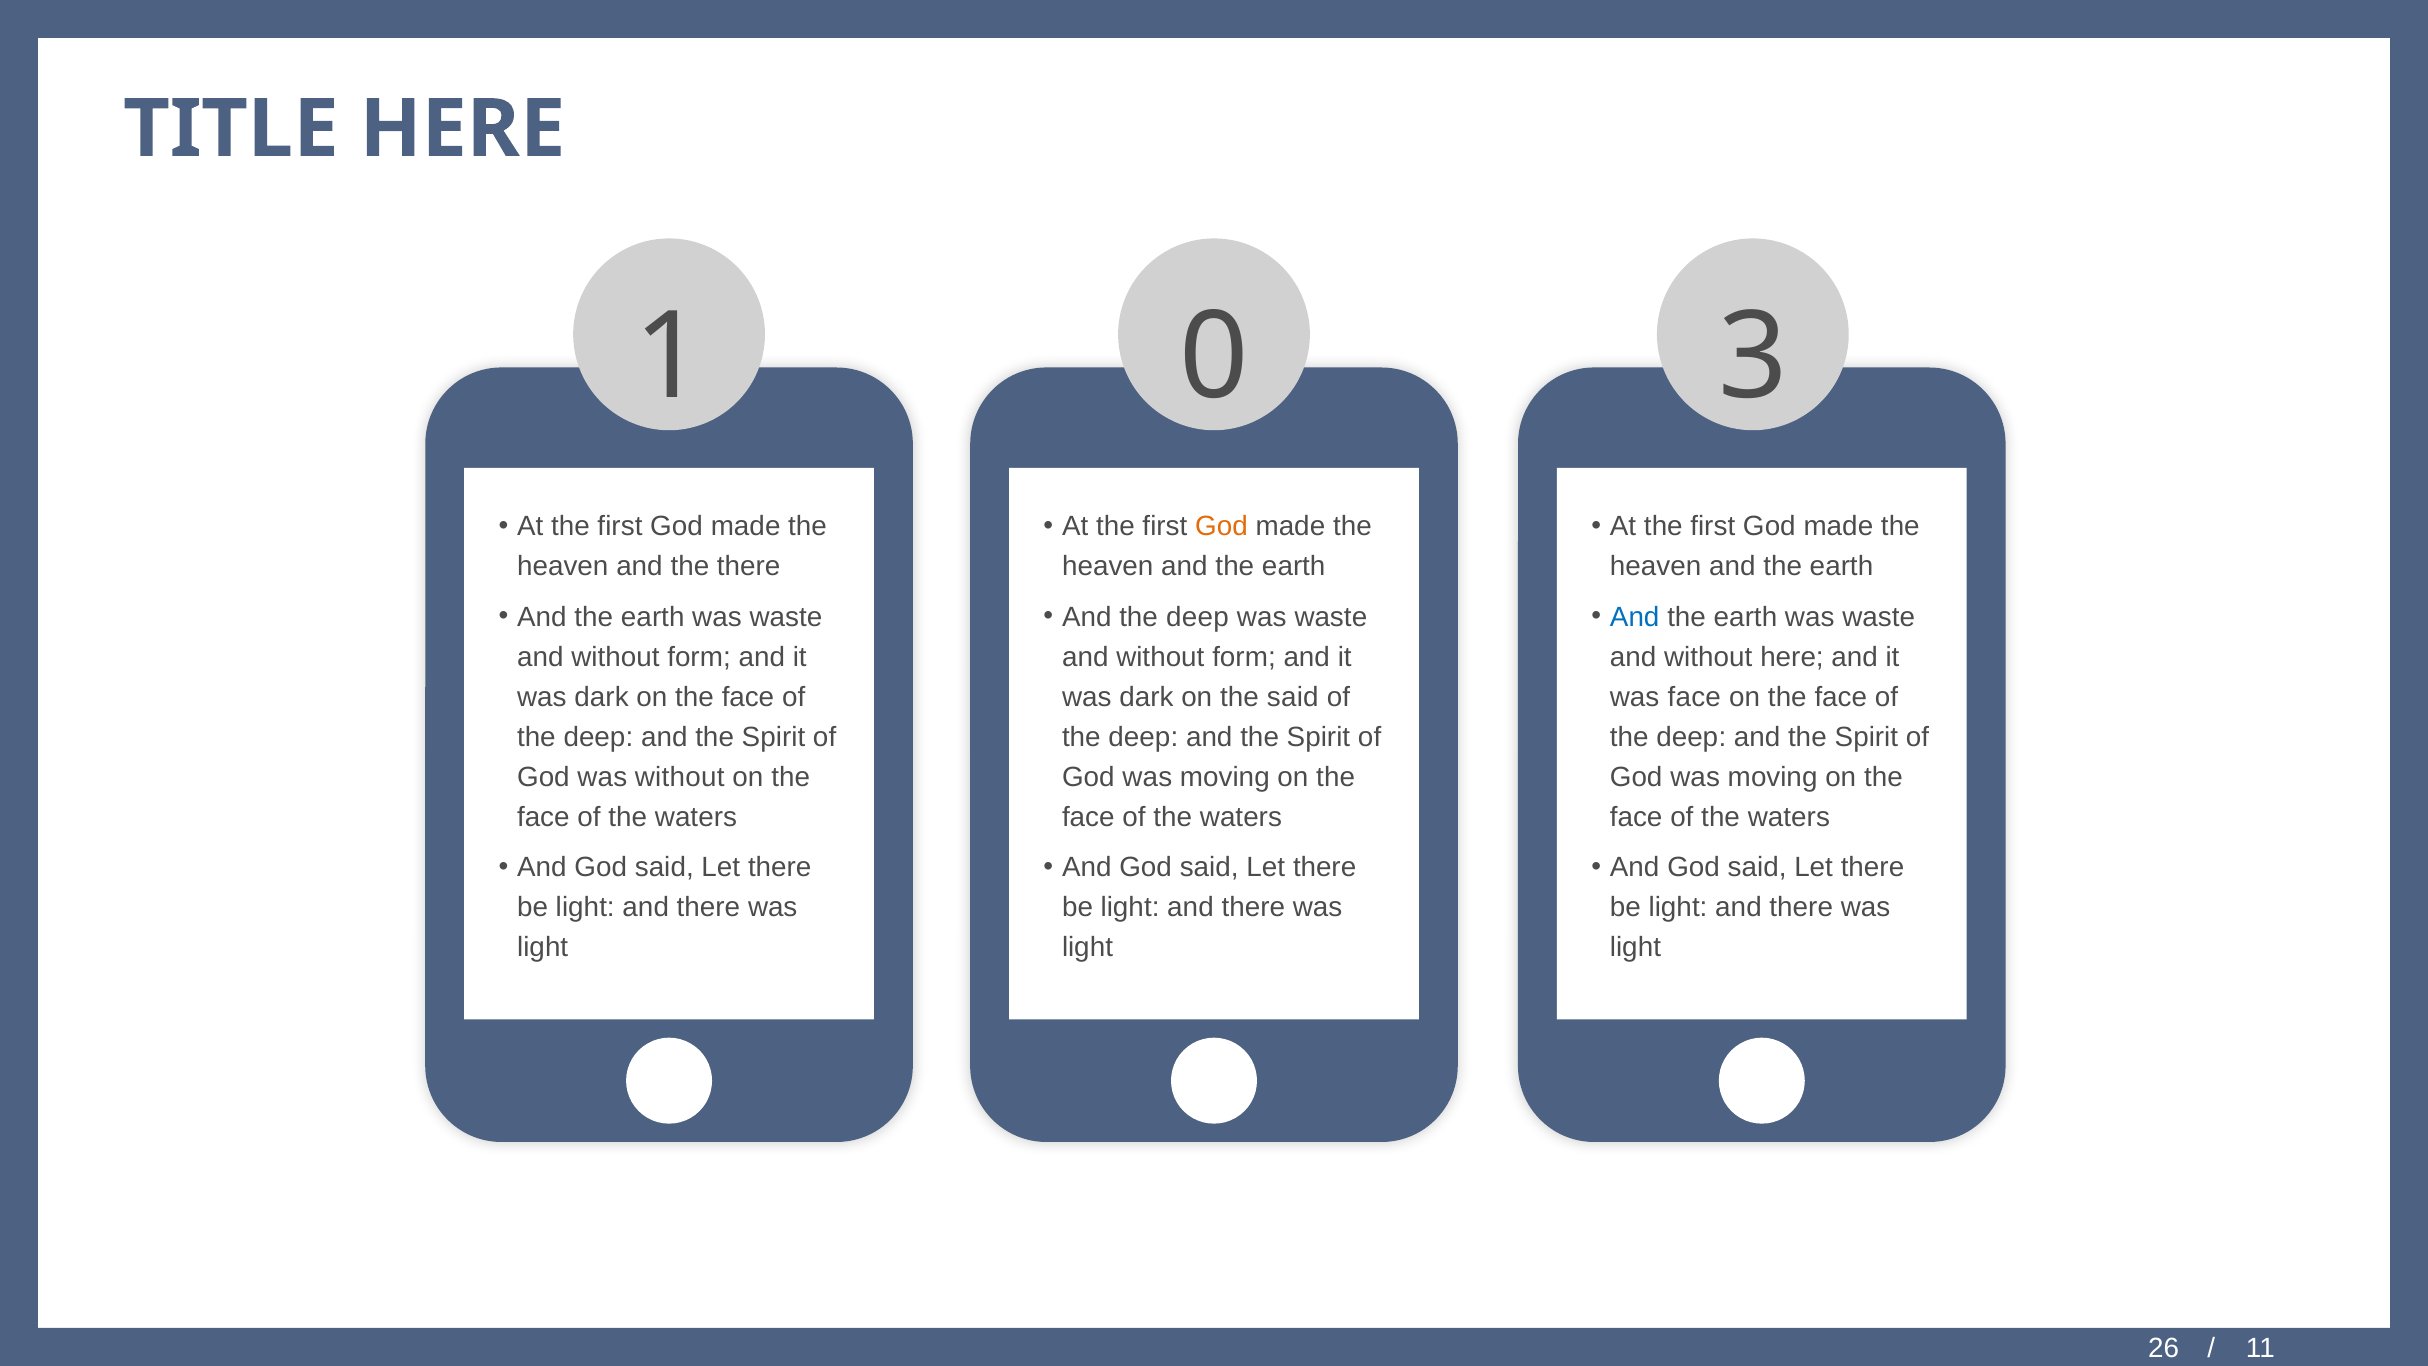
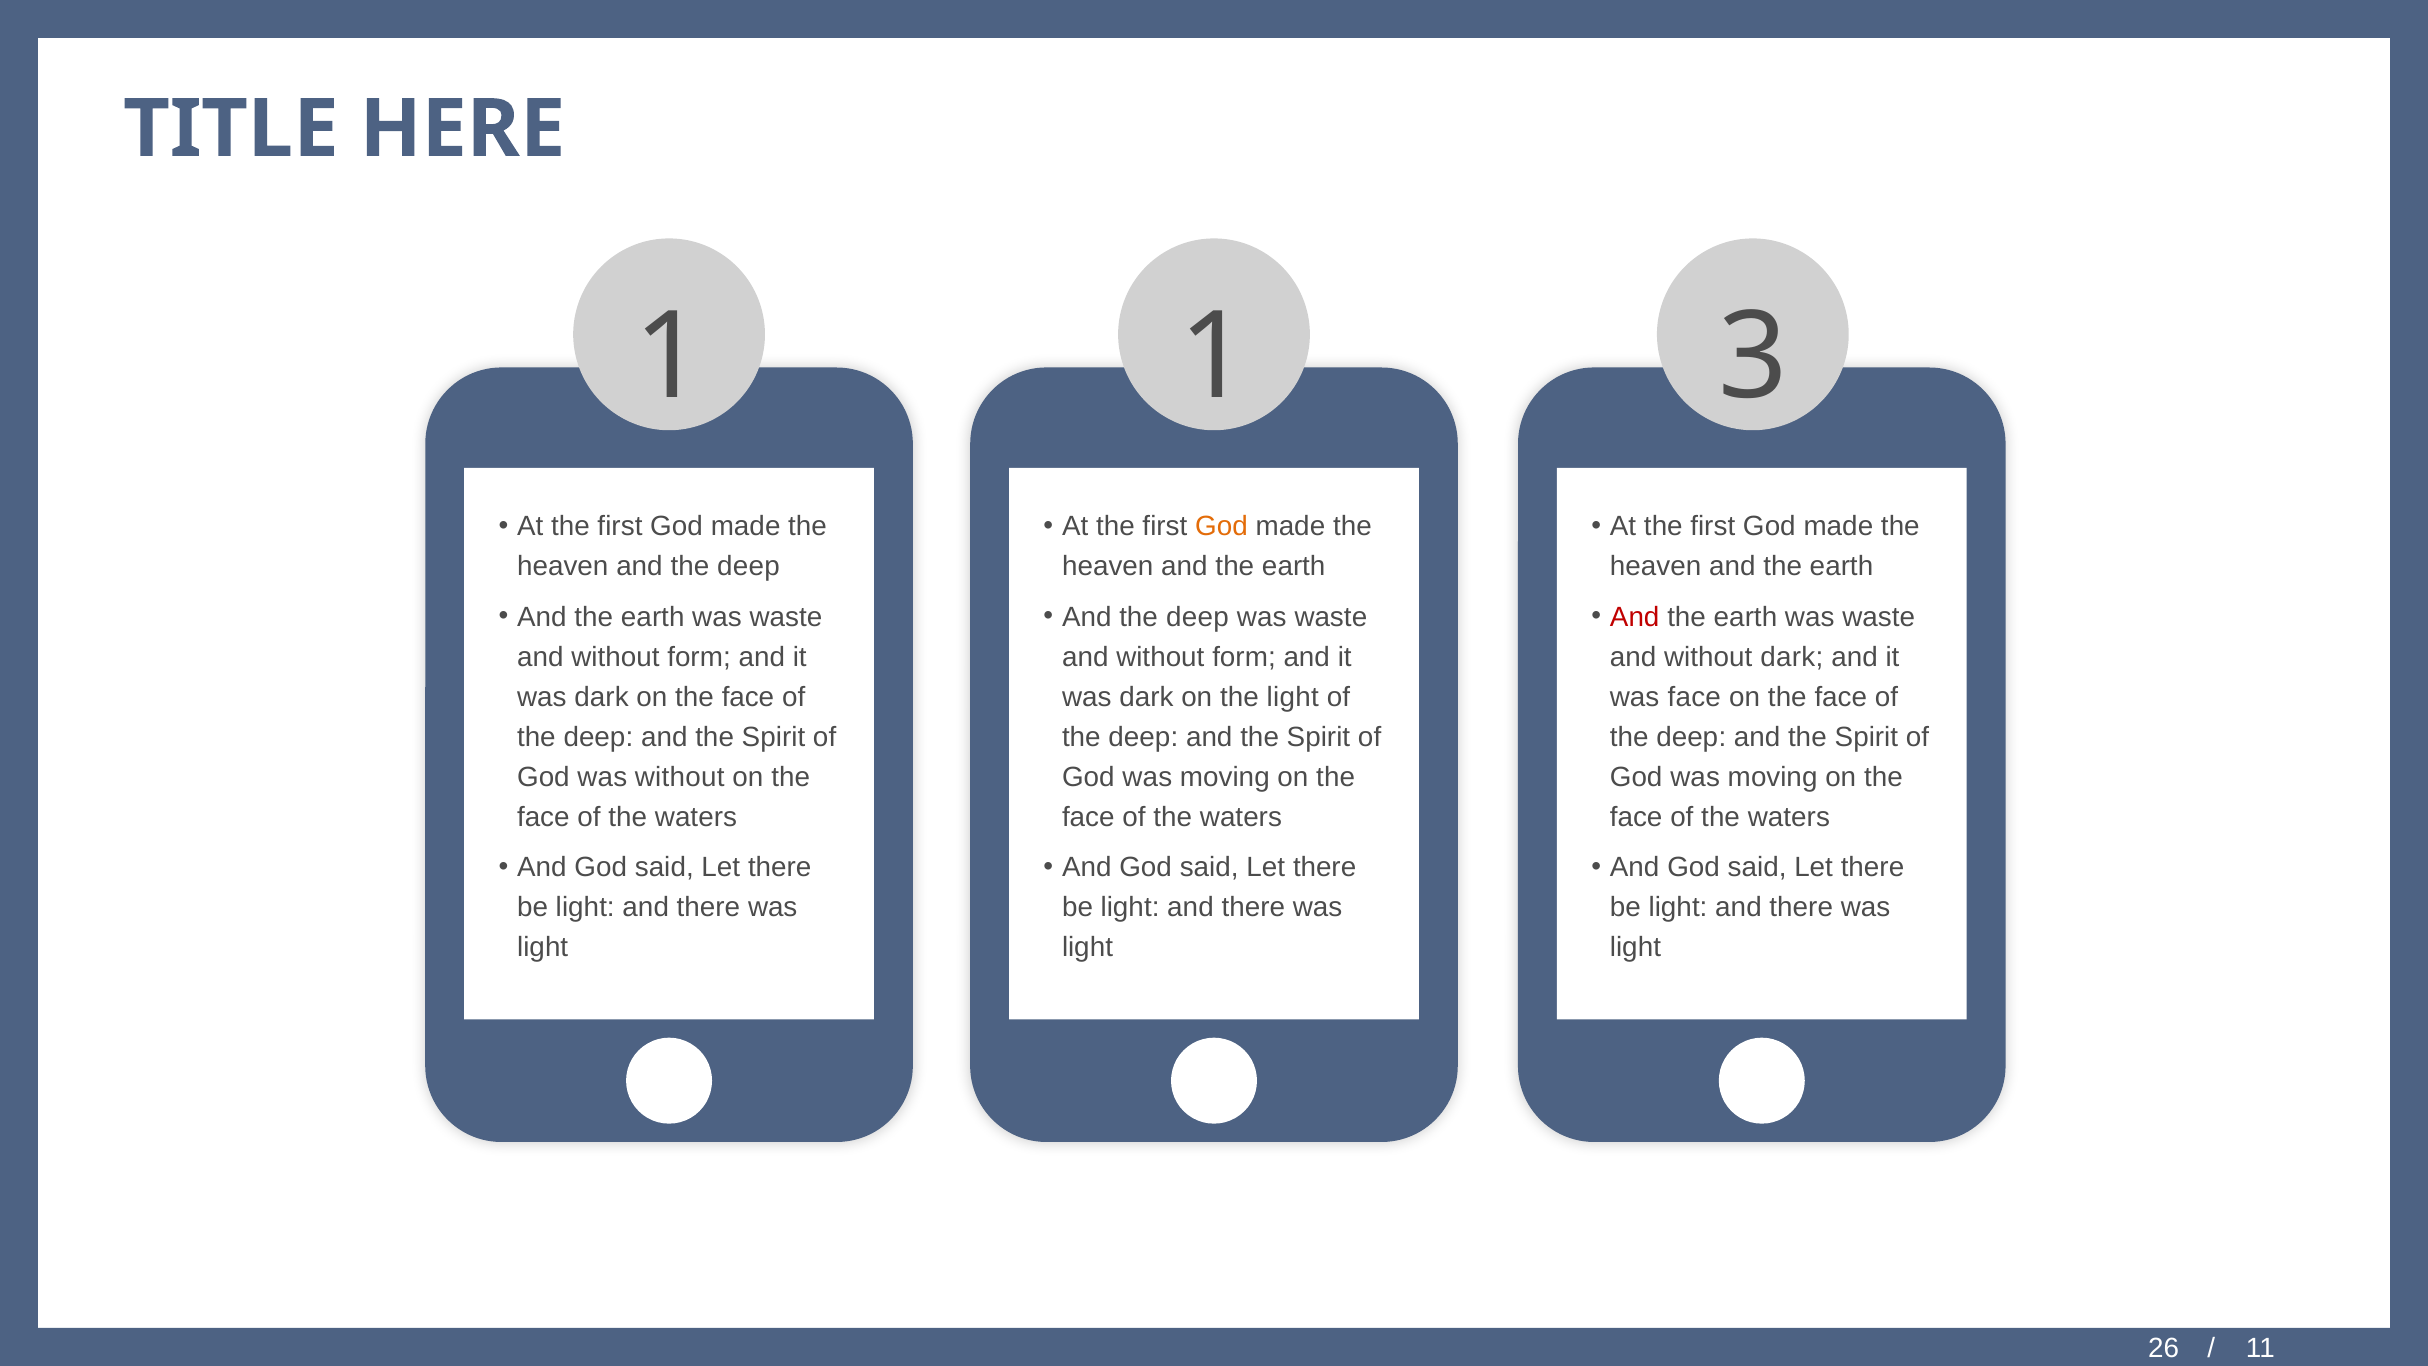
1 0: 0 -> 1 (1214, 357)
heaven and the there: there -> deep (749, 567)
And colour: blue -> red (1635, 617)
without here: here -> dark (1792, 657)
the said: said -> light (1293, 697)
